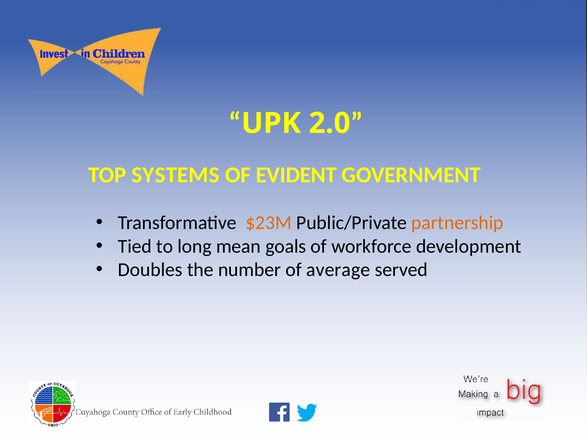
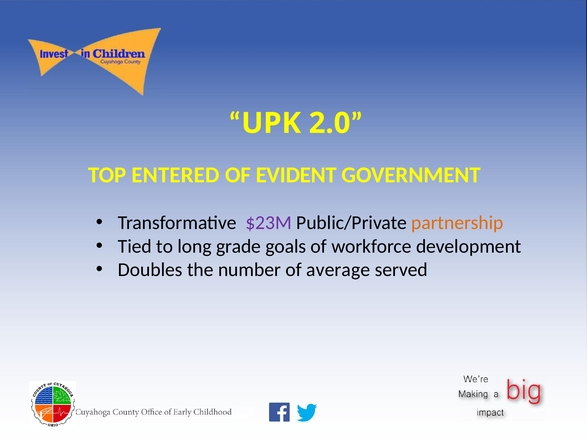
SYSTEMS: SYSTEMS -> ENTERED (176, 175)
$23M colour: orange -> purple (269, 223)
mean: mean -> grade (239, 246)
